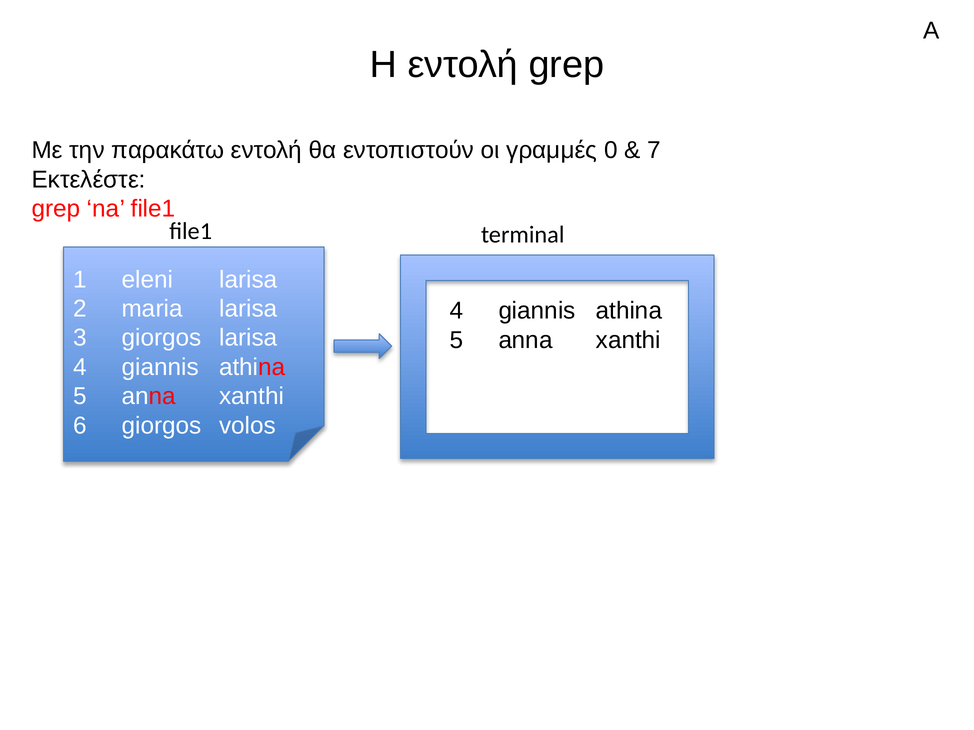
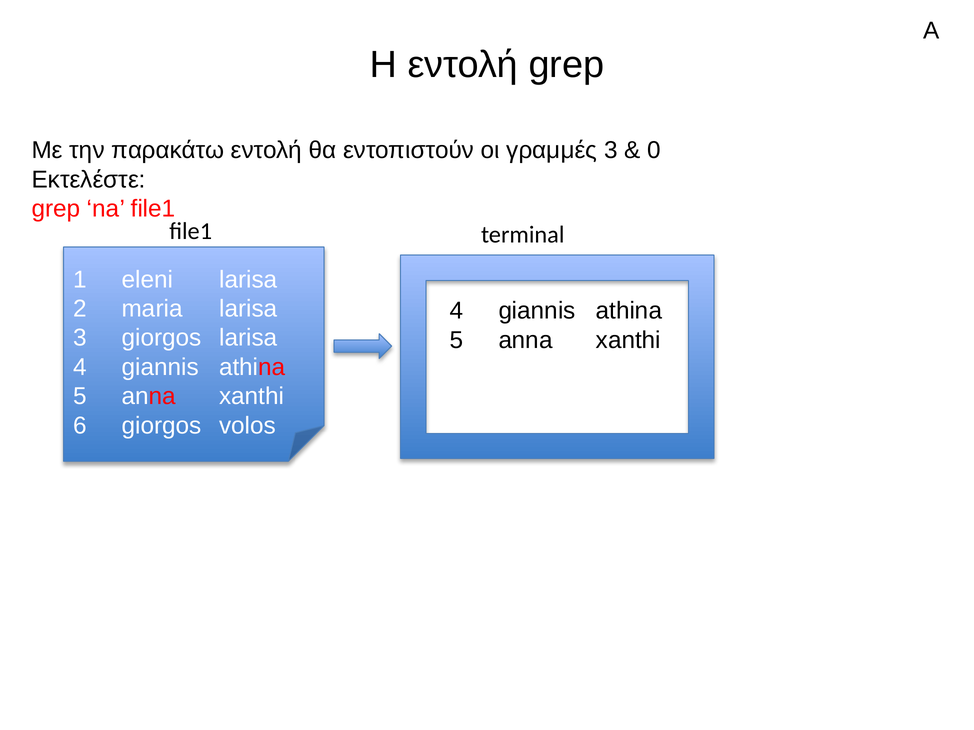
γραμμές 0: 0 -> 3 (611, 150)
7: 7 -> 0 (654, 150)
